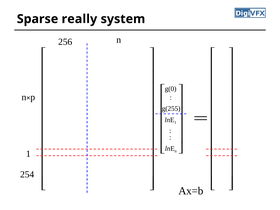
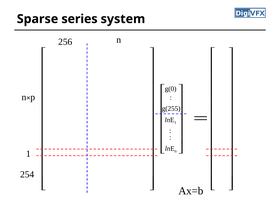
really: really -> series (79, 19)
